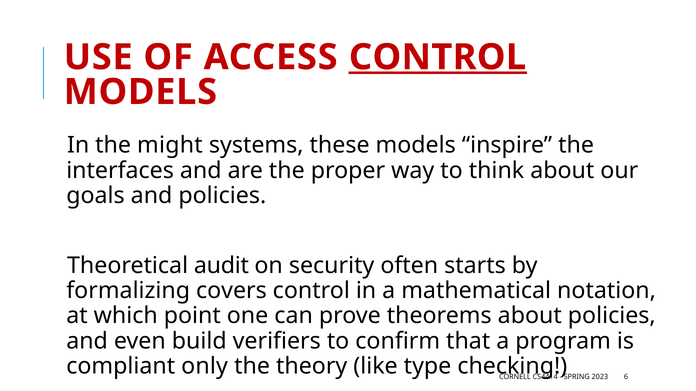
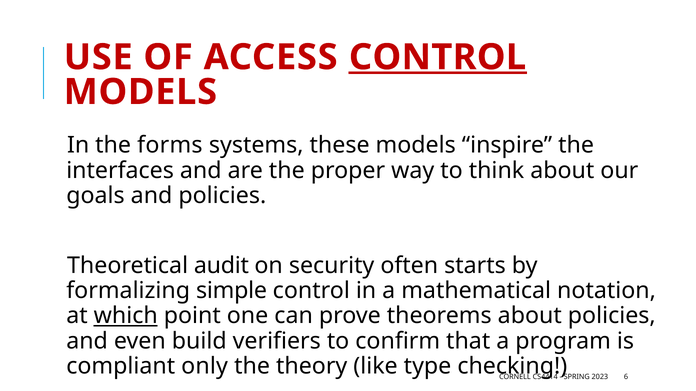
might: might -> forms (170, 146)
covers: covers -> simple (232, 291)
which underline: none -> present (126, 316)
